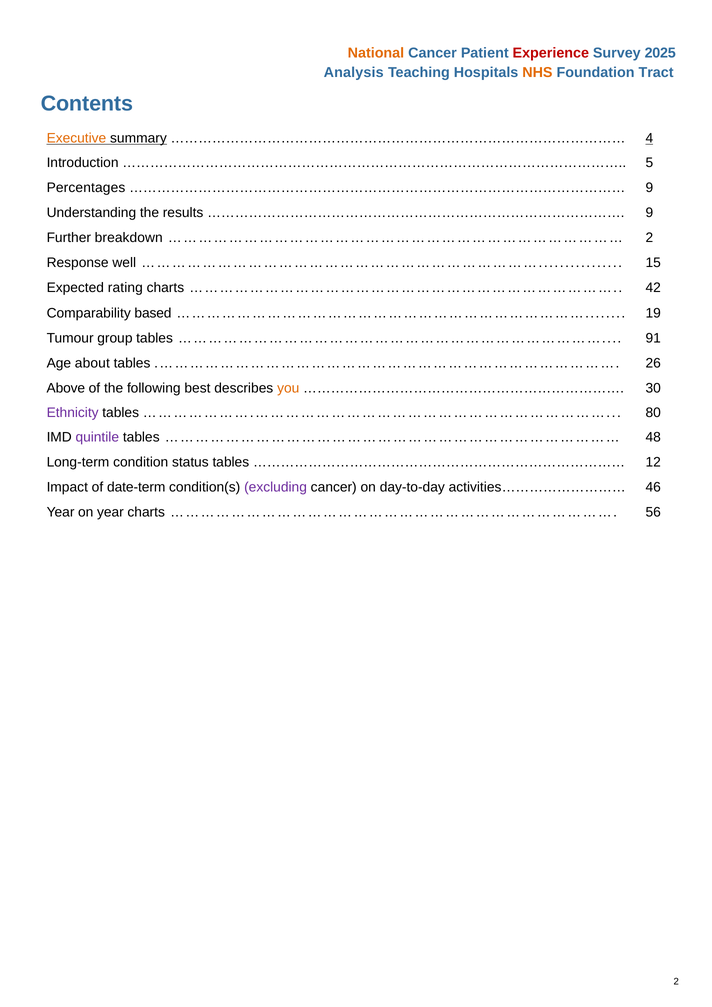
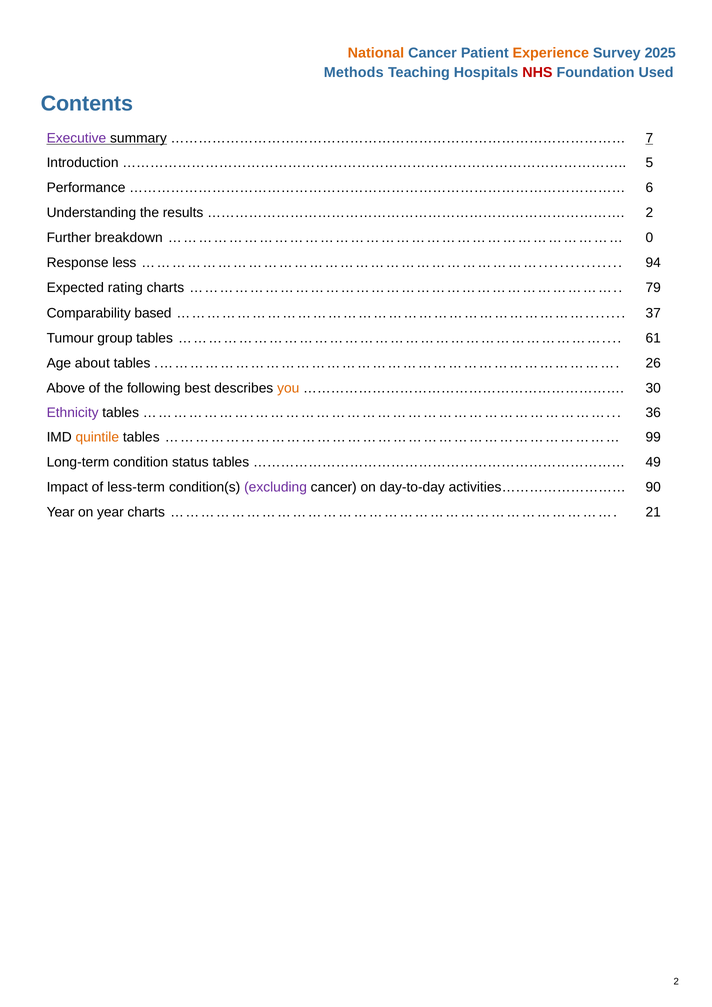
Experience colour: red -> orange (551, 53)
Analysis: Analysis -> Methods (354, 72)
NHS colour: orange -> red (537, 72)
Tract: Tract -> Used (656, 72)
Executive colour: orange -> purple (76, 138)
4: 4 -> 7 (649, 138)
Percentages: Percentages -> Performance (86, 188)
9: 9 -> 6 (649, 188)
9: 9 -> 2 (649, 213)
2: 2 -> 0 (649, 238)
well: well -> less (124, 263)
15: 15 -> 94 (653, 263)
42: 42 -> 79 (653, 288)
19: 19 -> 37 (653, 313)
91: 91 -> 61 (653, 338)
80: 80 -> 36 (653, 413)
quintile colour: purple -> orange (97, 437)
48: 48 -> 99 (653, 437)
12: 12 -> 49 (653, 462)
date-term: date-term -> less-term (136, 488)
46: 46 -> 90 (653, 488)
56: 56 -> 21 (653, 513)
